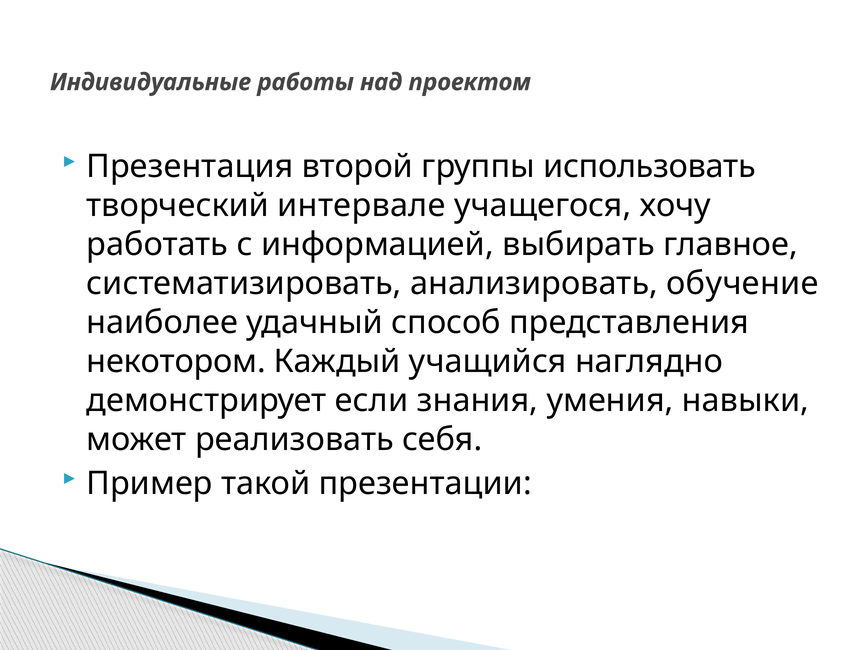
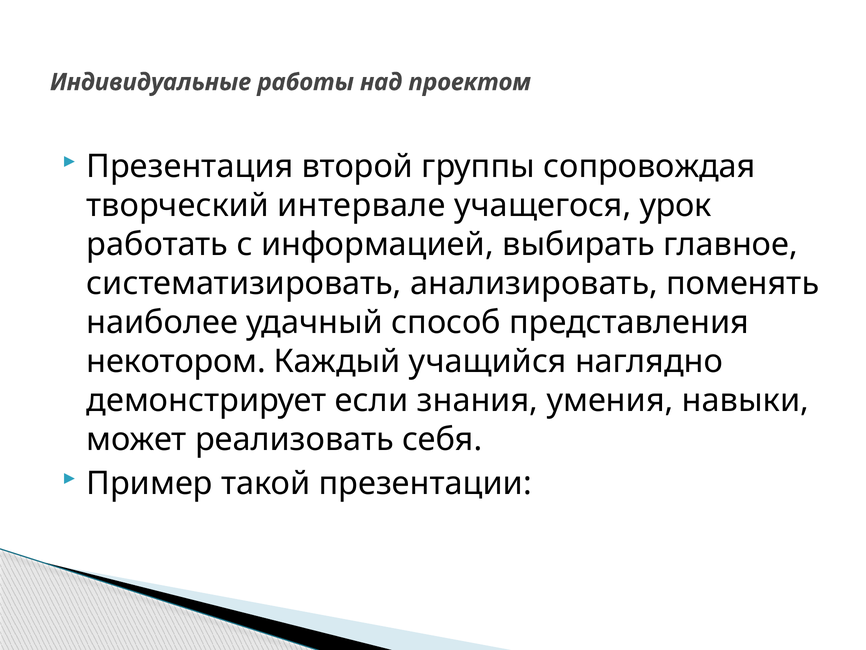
использовать: использовать -> сопровождая (649, 166)
хочу: хочу -> урок (675, 205)
обучение: обучение -> поменять (743, 283)
